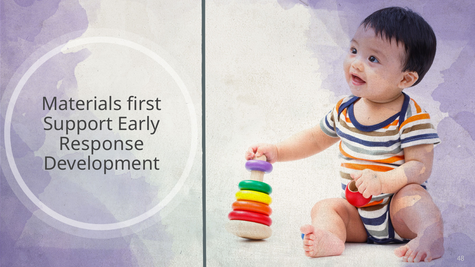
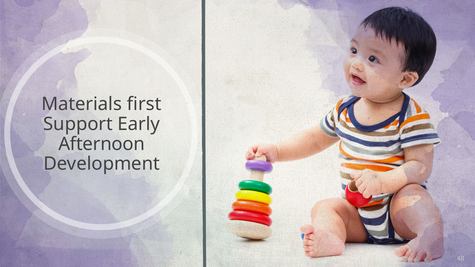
Response: Response -> Afternoon (102, 144)
